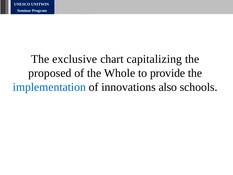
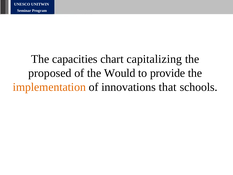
exclusive: exclusive -> capacities (75, 59)
Whole: Whole -> Would (120, 73)
implementation colour: blue -> orange (49, 87)
also: also -> that (168, 87)
